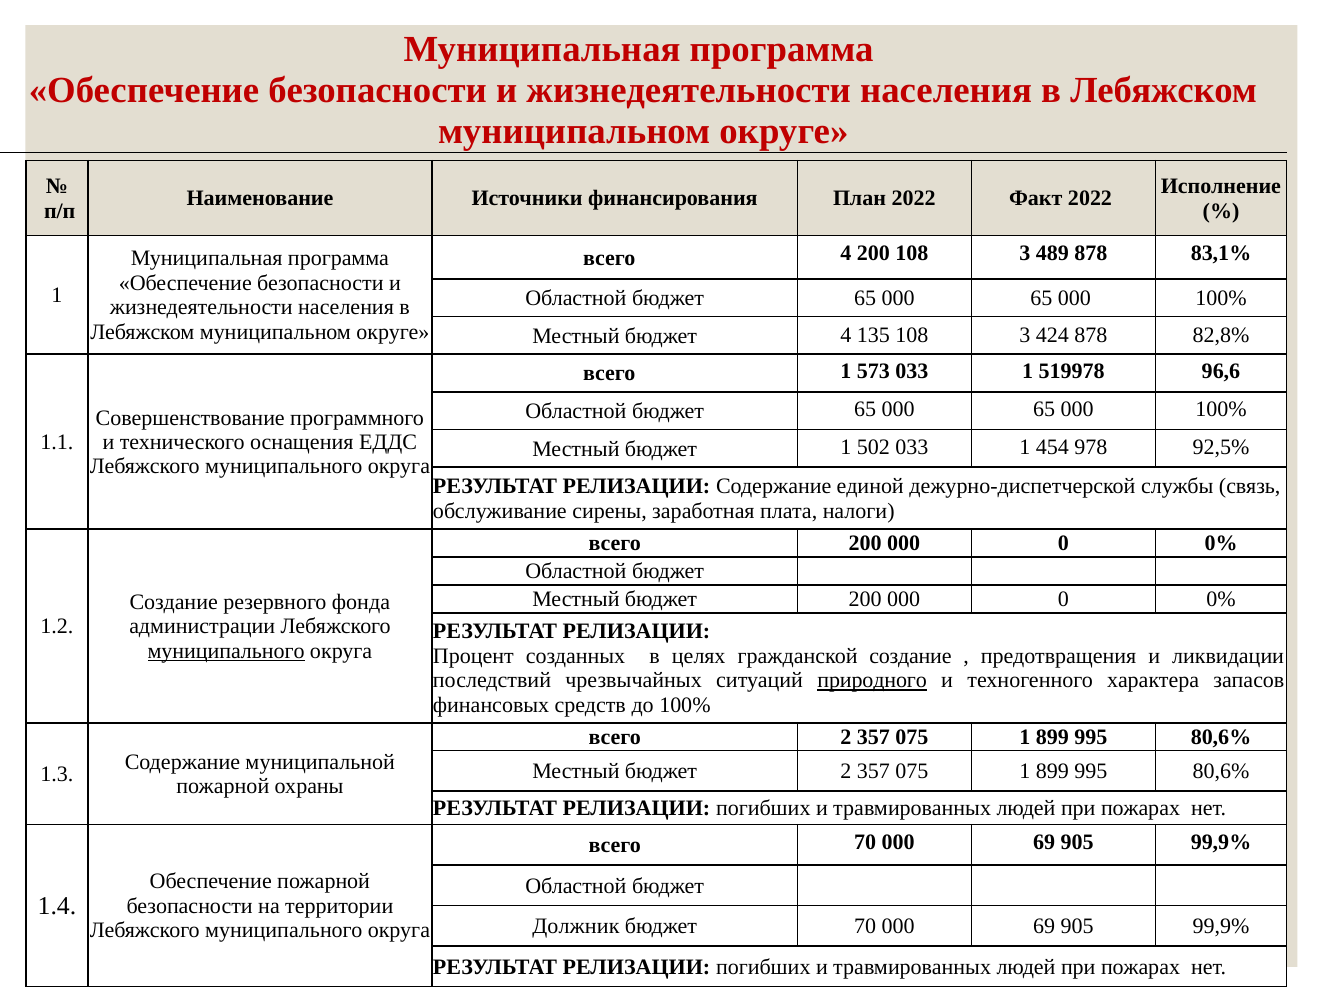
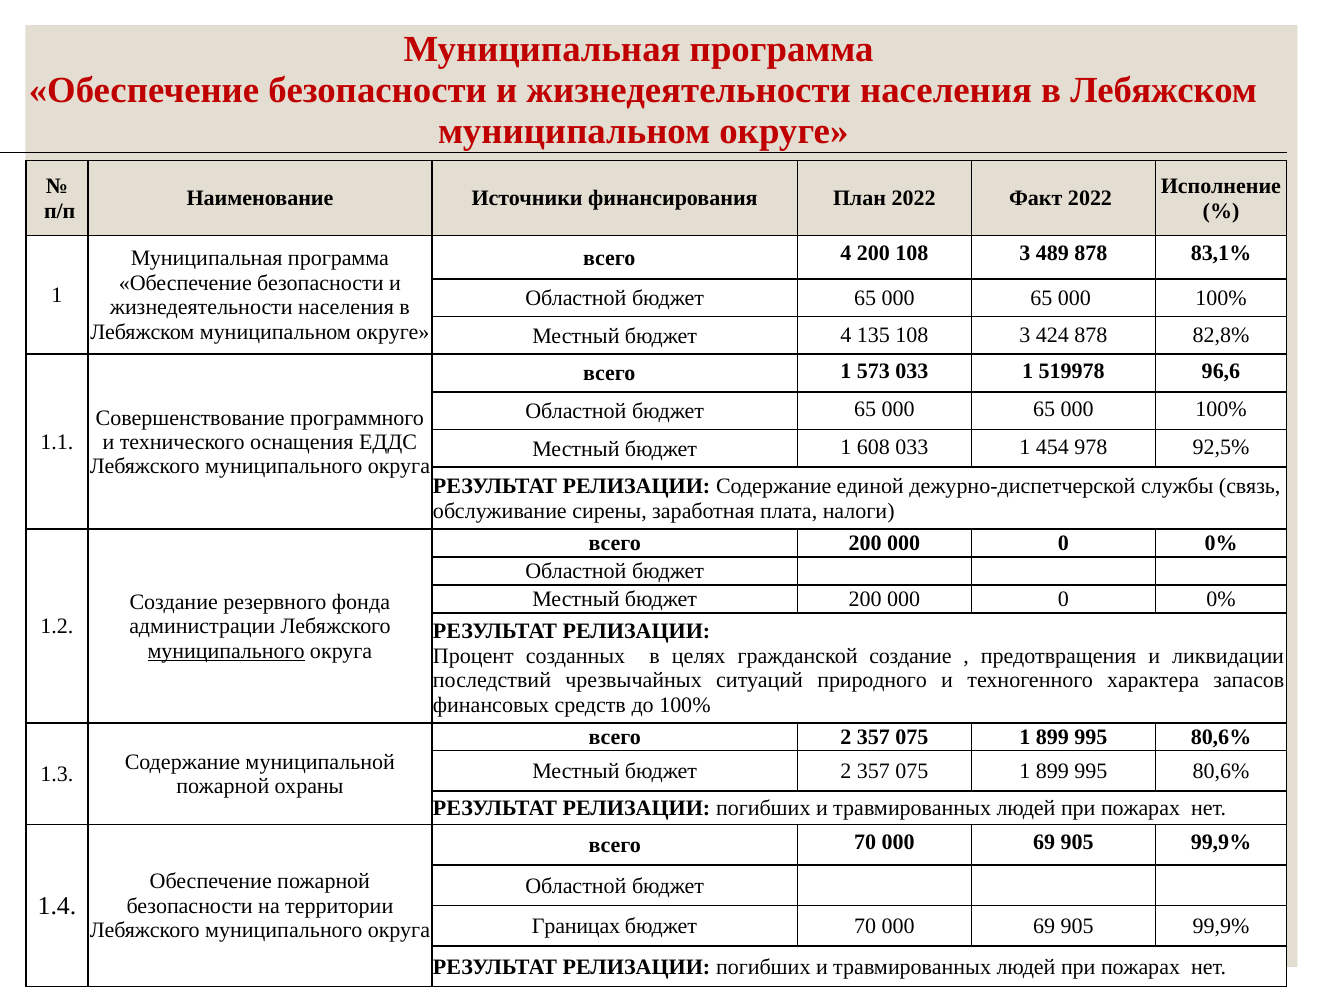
502: 502 -> 608 (873, 447)
природного underline: present -> none (872, 681)
Должник: Должник -> Границах (576, 927)
